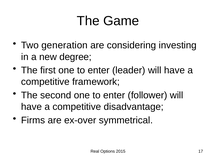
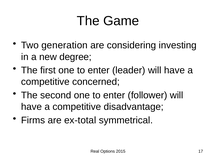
framework: framework -> concerned (96, 82)
ex-over: ex-over -> ex-total (80, 120)
